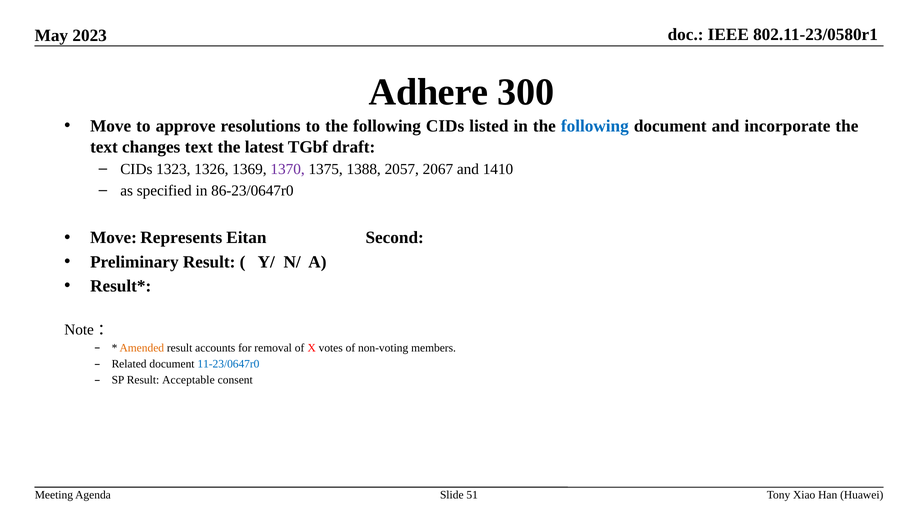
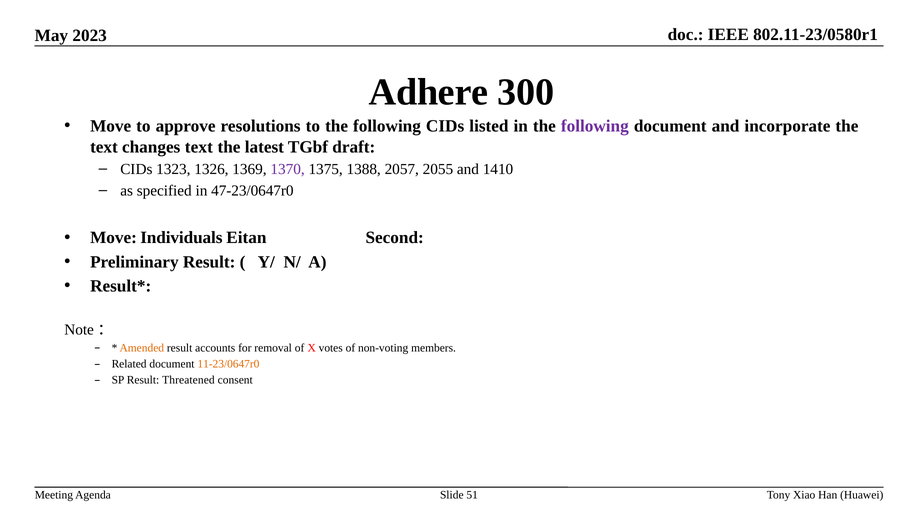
following colour: blue -> purple (595, 126)
2067: 2067 -> 2055 (438, 169)
86-23/0647r0: 86-23/0647r0 -> 47-23/0647r0 (252, 191)
Represents: Represents -> Individuals (181, 238)
11-23/0647r0 colour: blue -> orange (228, 364)
Acceptable: Acceptable -> Threatened (188, 380)
